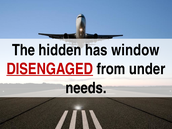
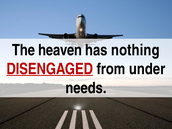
hidden: hidden -> heaven (60, 50)
window: window -> nothing (135, 50)
